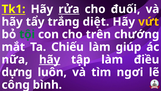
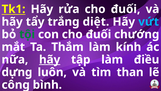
rửa underline: present -> none (69, 9)
vứt colour: yellow -> light blue (149, 22)
con cho trên: trên -> đuối (98, 34)
Chiếu: Chiếu -> Thắm (67, 47)
giúp: giúp -> kính (128, 47)
ngơi: ngơi -> than (130, 72)
